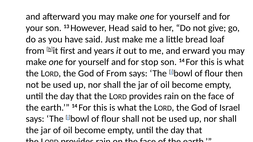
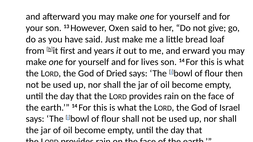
Head: Head -> Oxen (119, 28)
stop: stop -> lives (150, 62)
of From: From -> Dried (117, 74)
